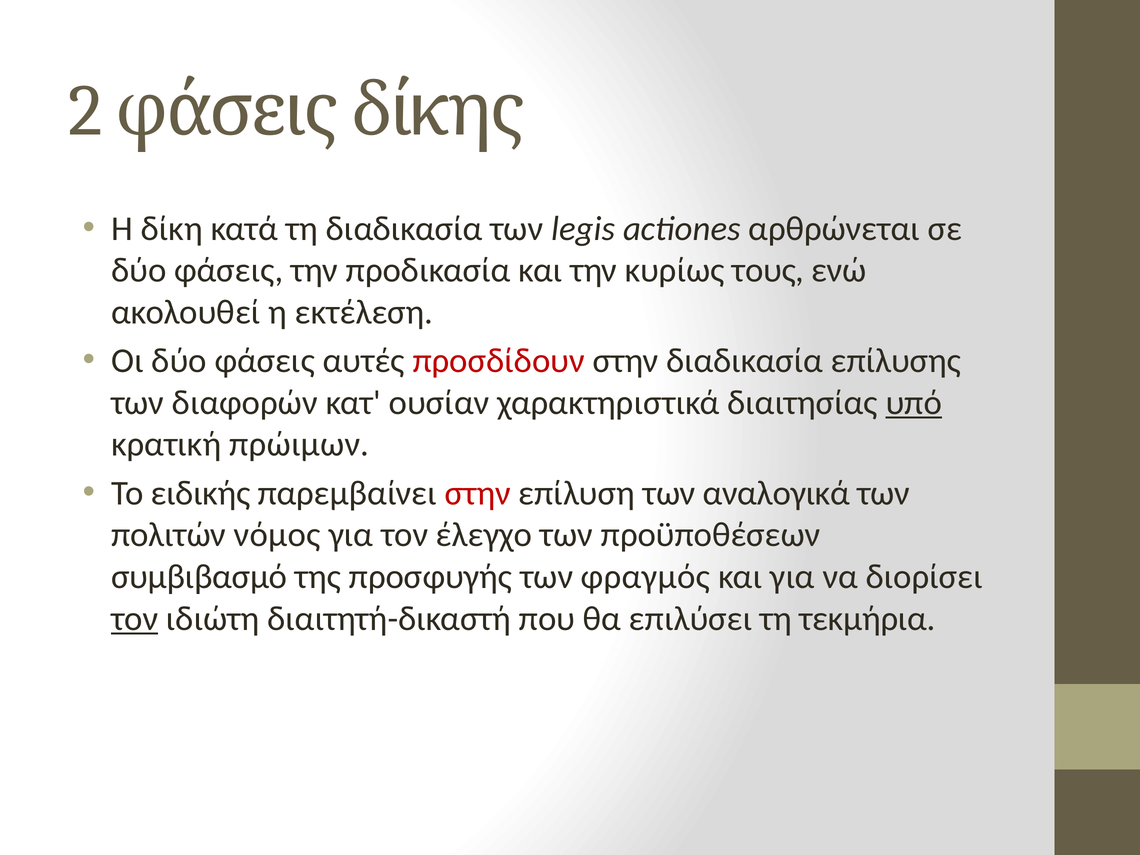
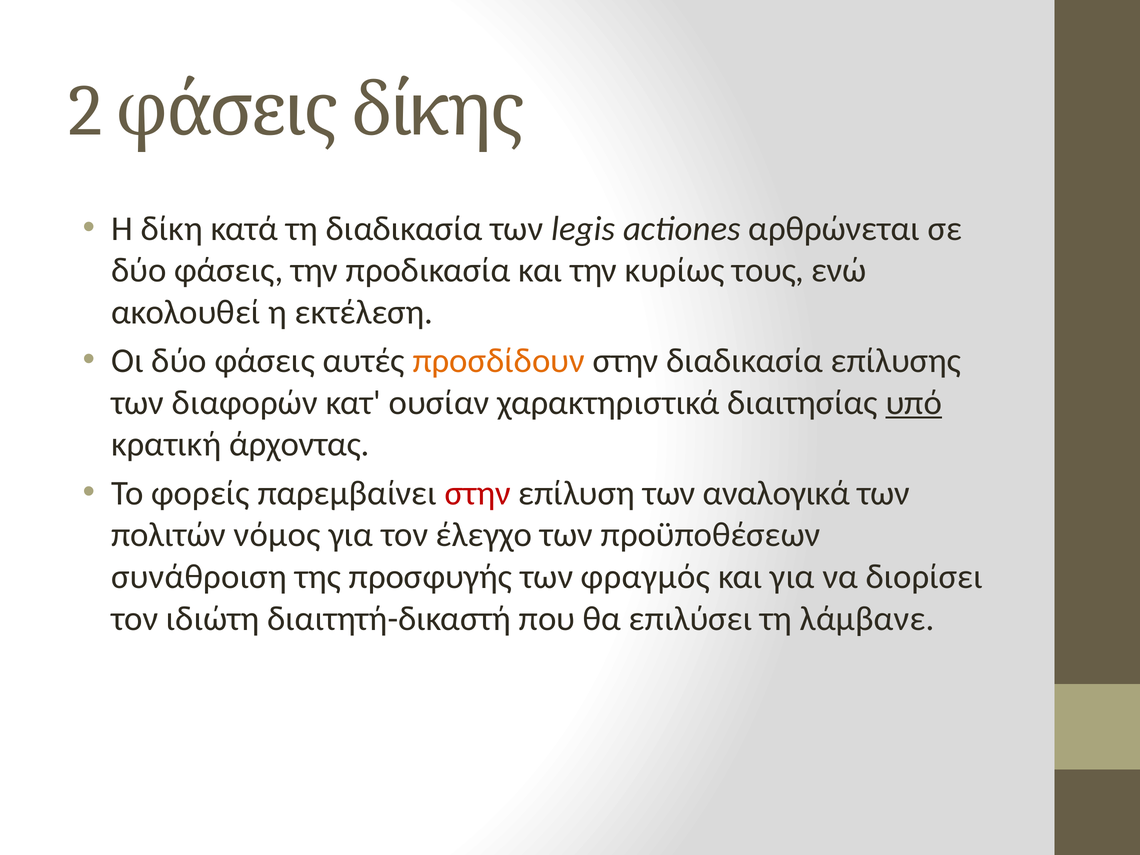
προσδίδουν colour: red -> orange (499, 361)
πρώιμων: πρώιμων -> άρχοντας (299, 444)
ειδικής: ειδικής -> φορείς (200, 493)
συμβιβασμό: συμβιβασμό -> συνάθροιση (199, 577)
τον underline: present -> none (135, 619)
τεκμήρια: τεκμήρια -> λάμβανε (867, 619)
